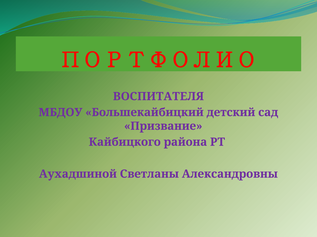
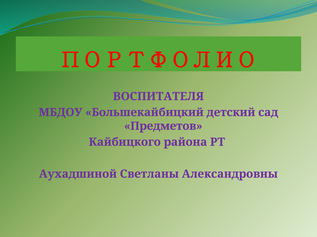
Призвание: Призвание -> Предметов (163, 126)
